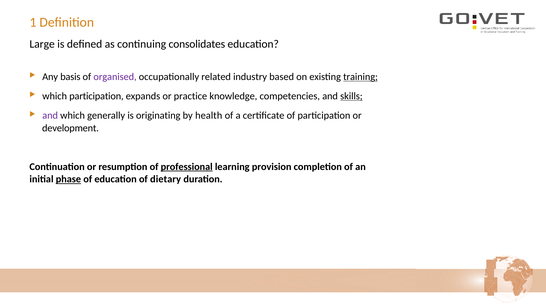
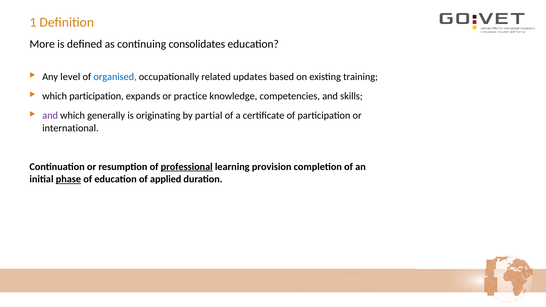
Large: Large -> More (42, 44)
basis: basis -> level (70, 77)
organised colour: purple -> blue (115, 77)
industry: industry -> updates (250, 77)
training underline: present -> none (361, 77)
skills underline: present -> none (351, 96)
health: health -> partial (209, 116)
development: development -> international (70, 128)
dietary: dietary -> applied (166, 179)
